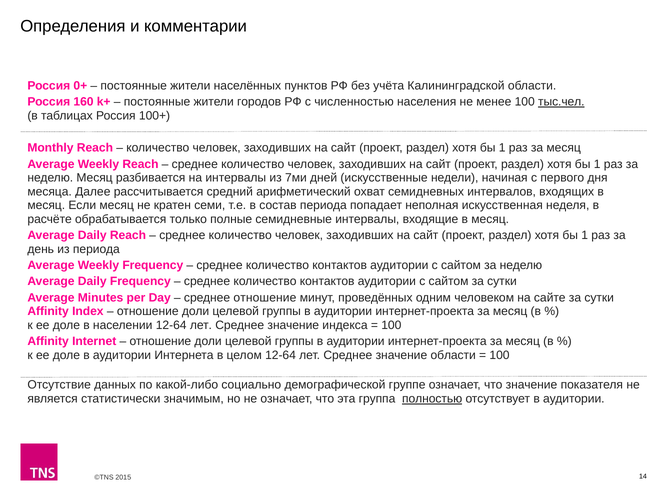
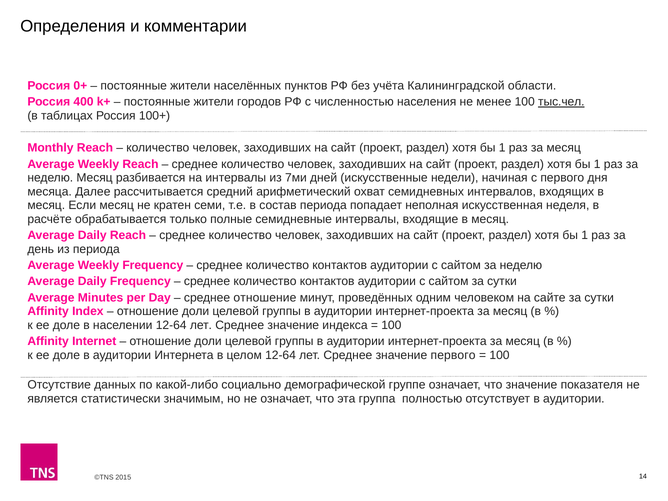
160: 160 -> 400 (84, 102)
значение области: области -> первого (453, 355)
полностью underline: present -> none (432, 399)
